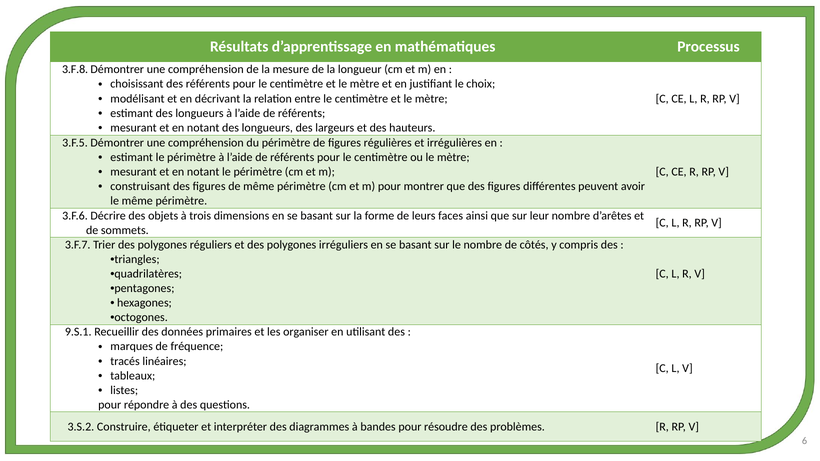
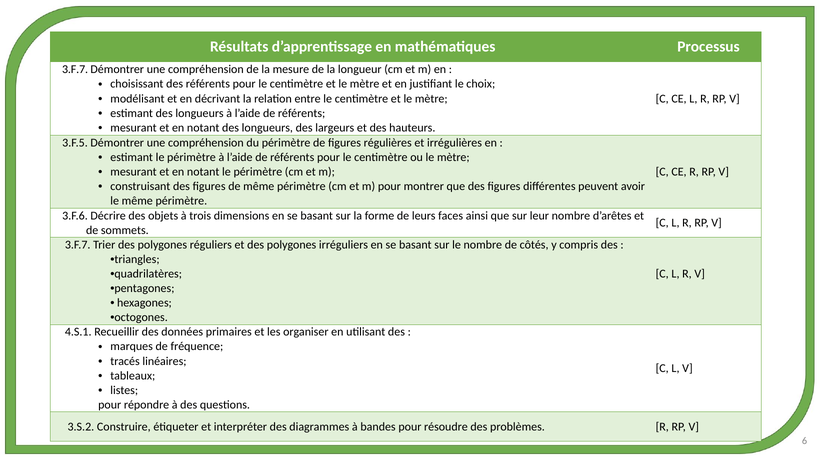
3.F.8: 3.F.8 -> 3.F.7 (75, 70)
9.S.1: 9.S.1 -> 4.S.1 (78, 332)
